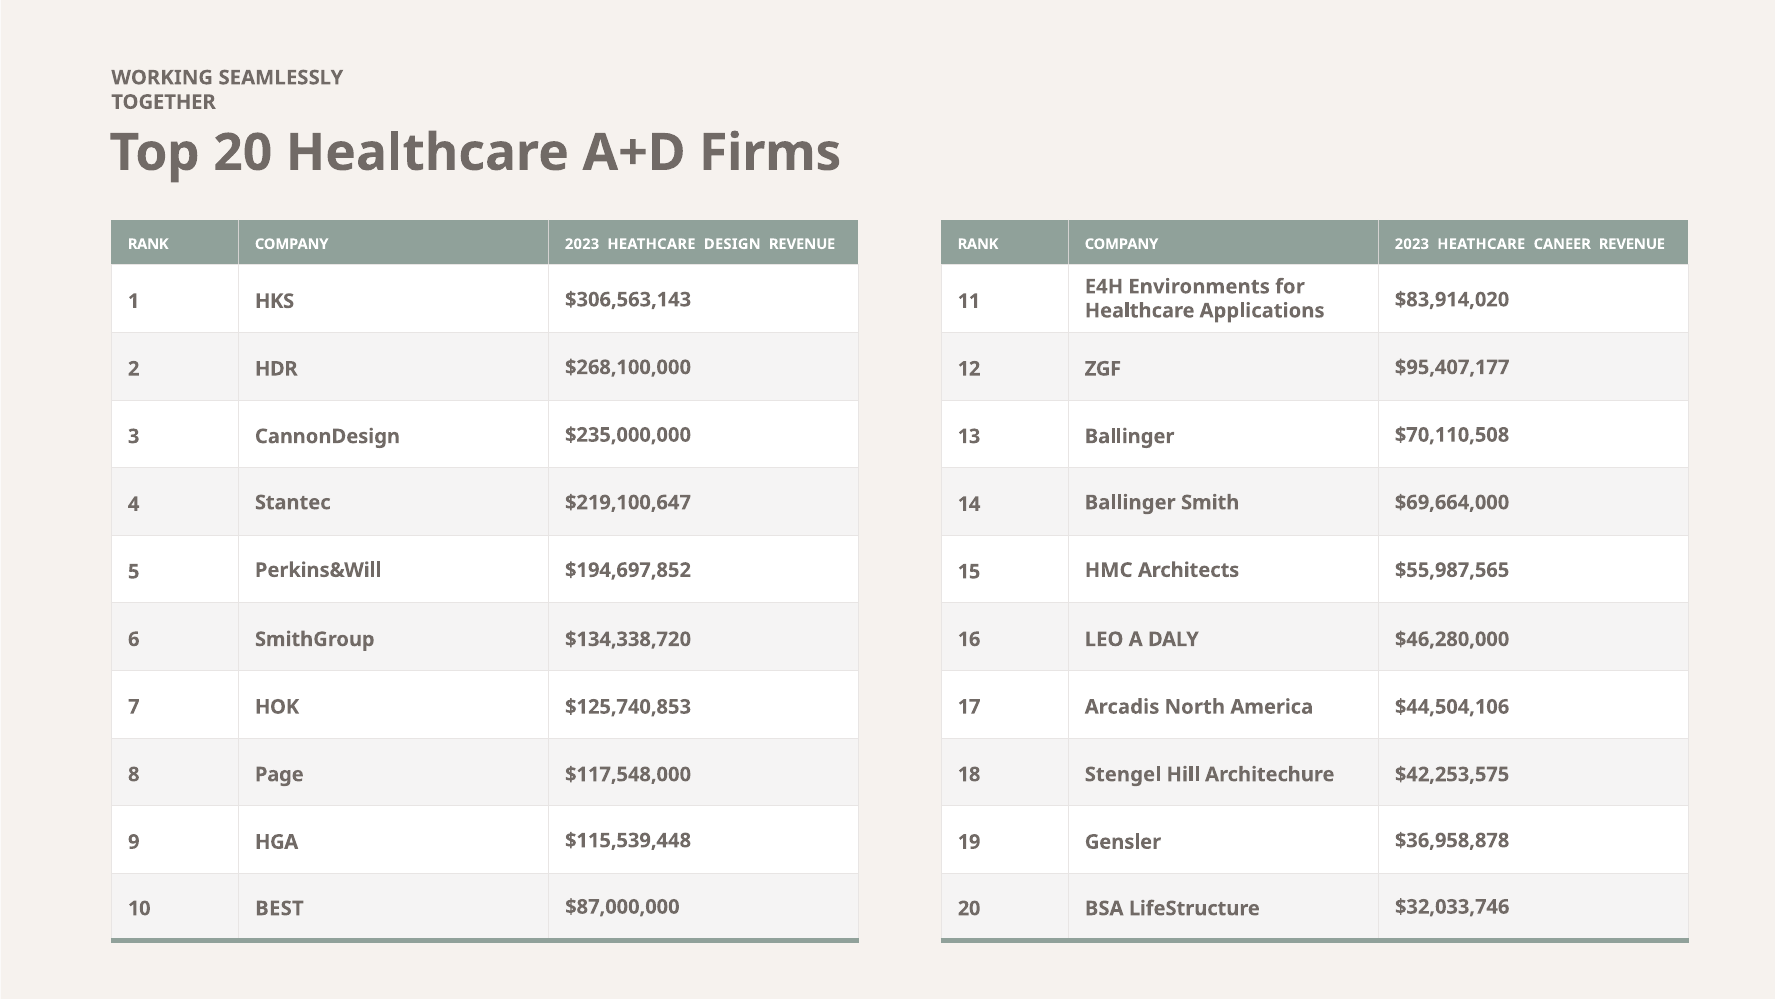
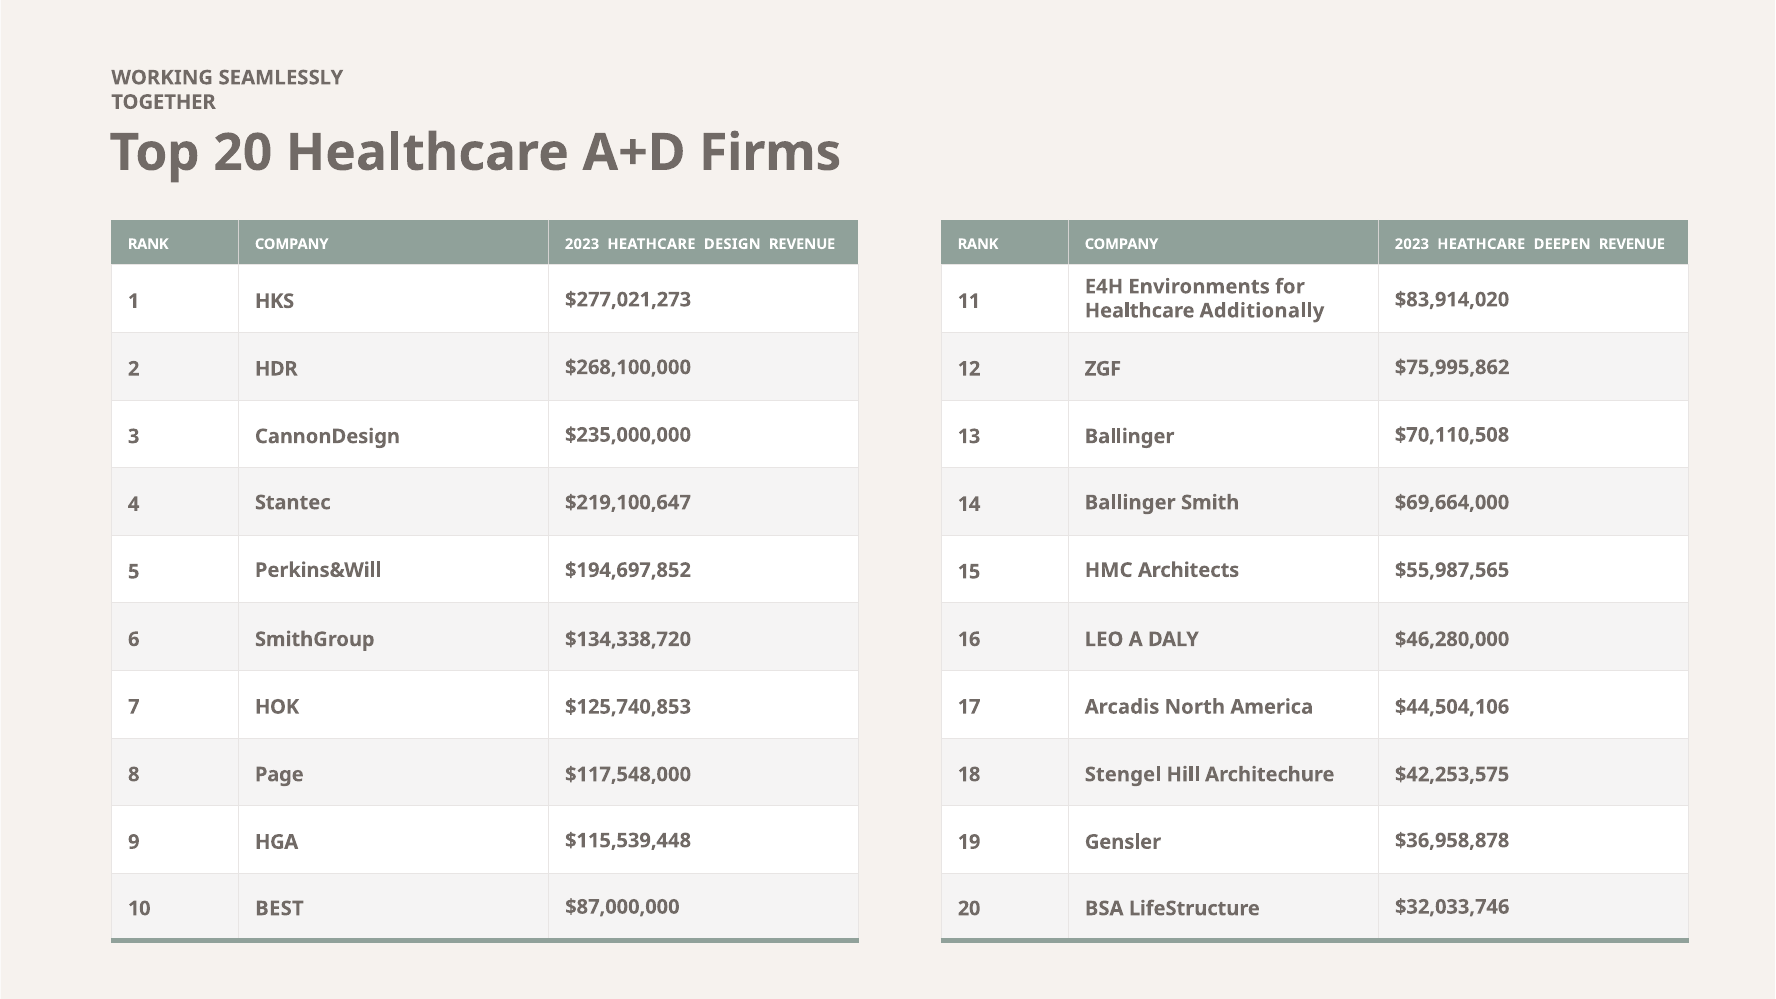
CANEER: CANEER -> DEEPEN (1562, 244)
$306,563,143: $306,563,143 -> $277,021,273 (628, 300)
Applications: Applications -> Additionally (1262, 311)
$95,407,177: $95,407,177 -> $75,995,862 (1452, 367)
